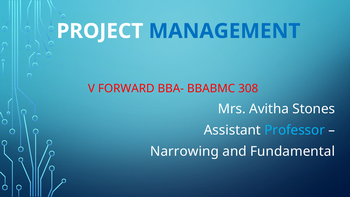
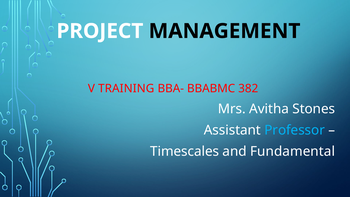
MANAGEMENT colour: blue -> black (225, 31)
FORWARD: FORWARD -> TRAINING (126, 88)
308: 308 -> 382 (248, 88)
Narrowing: Narrowing -> Timescales (185, 151)
